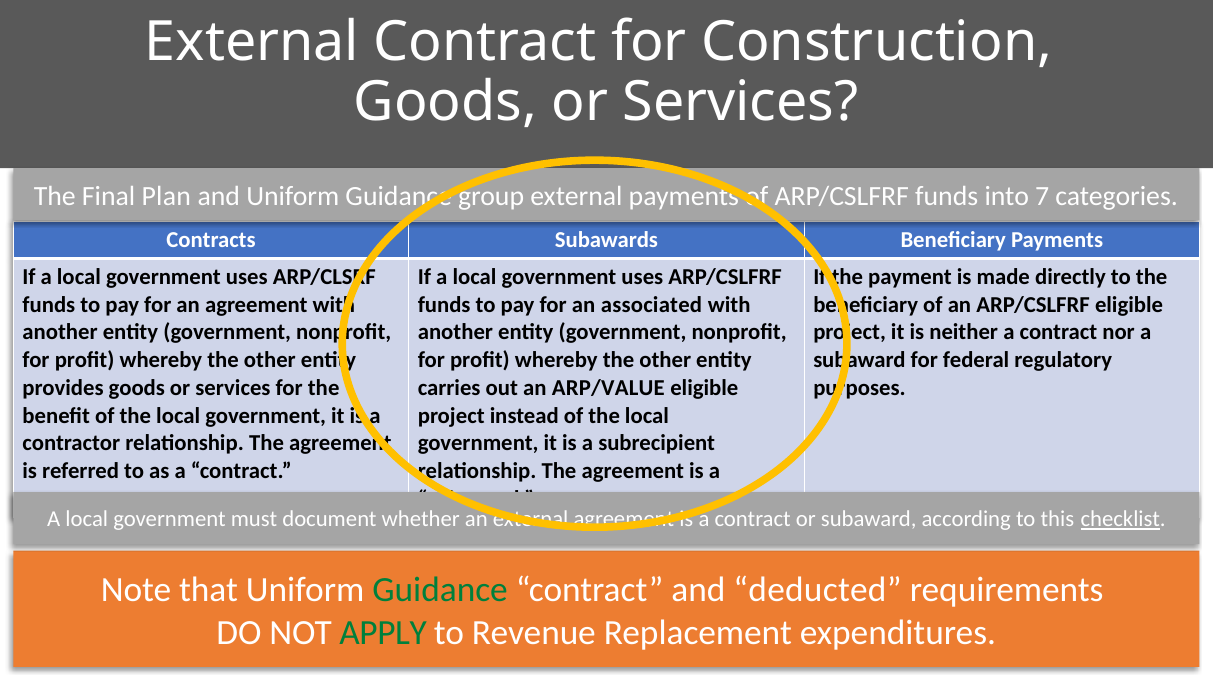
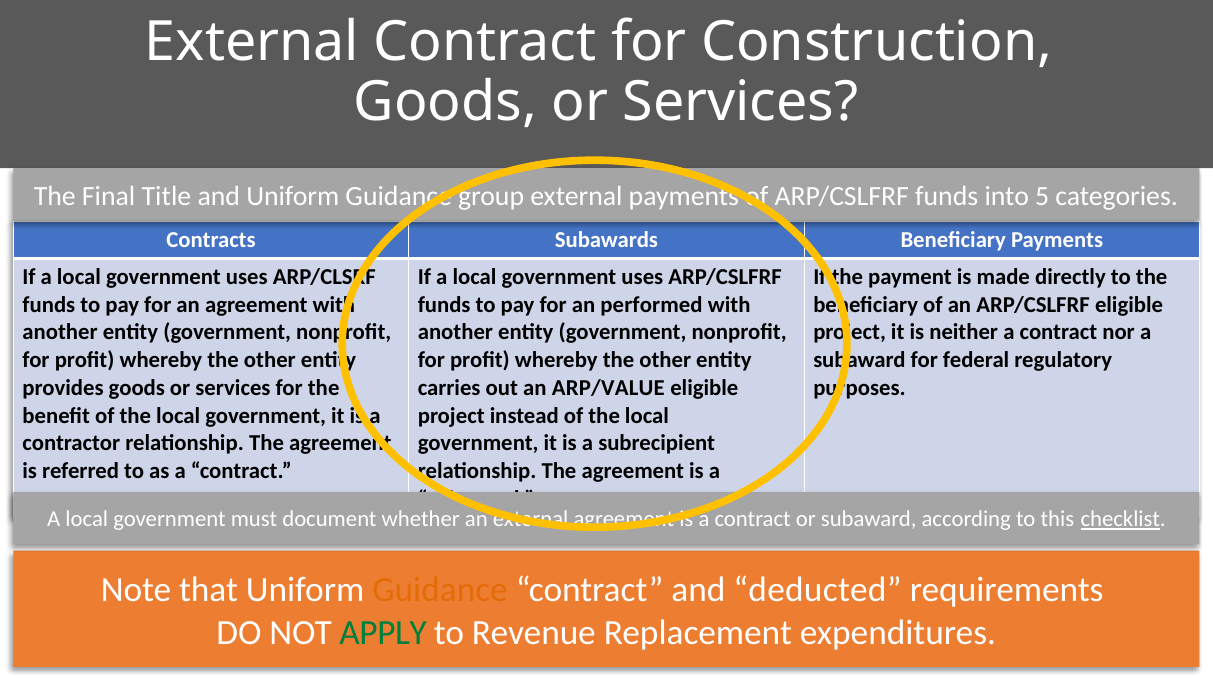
Plan: Plan -> Title (166, 196)
7: 7 -> 5 (1042, 196)
associated: associated -> performed (652, 305)
Guidance colour: green -> orange (440, 590)
